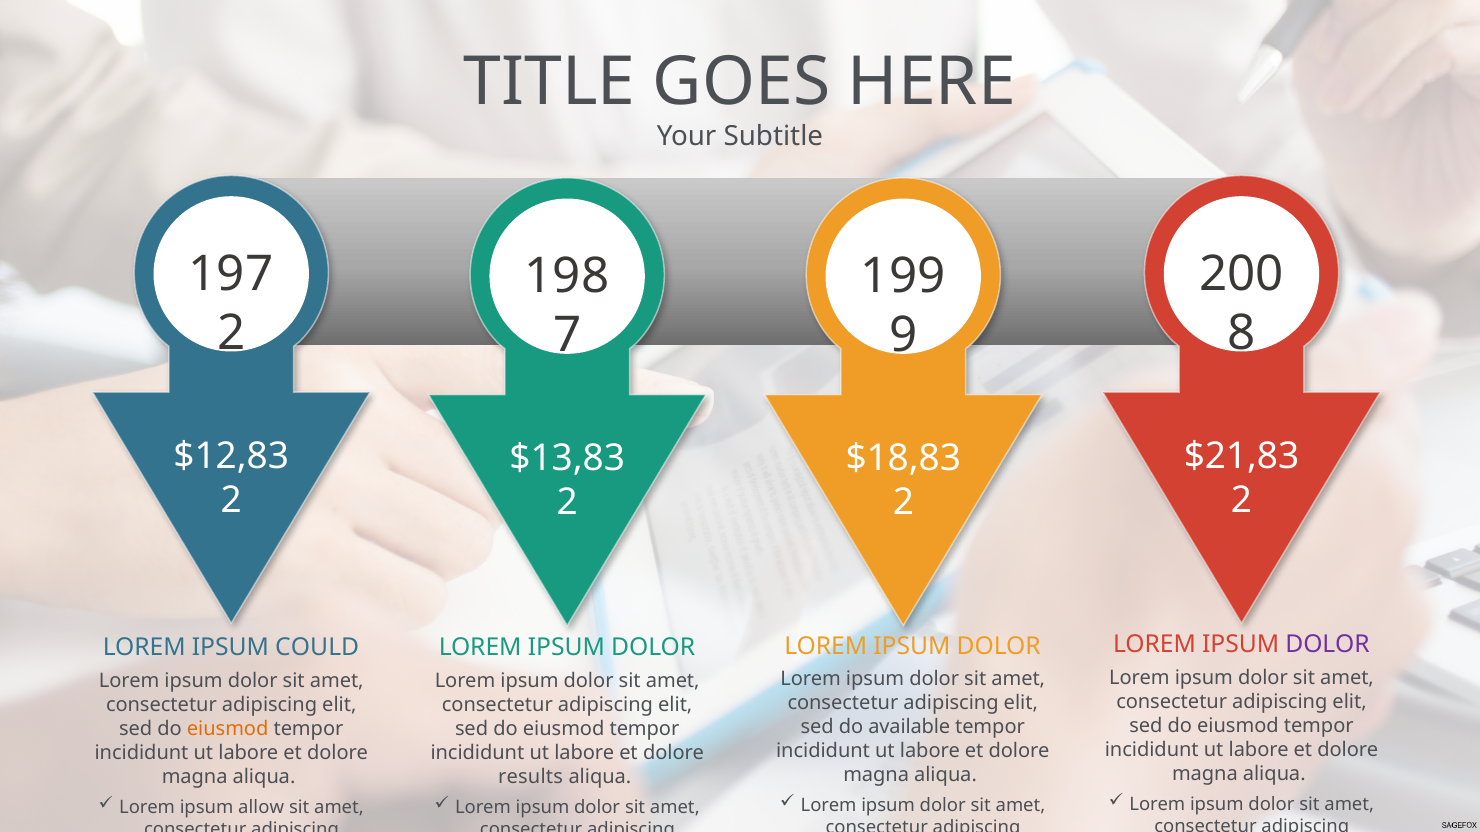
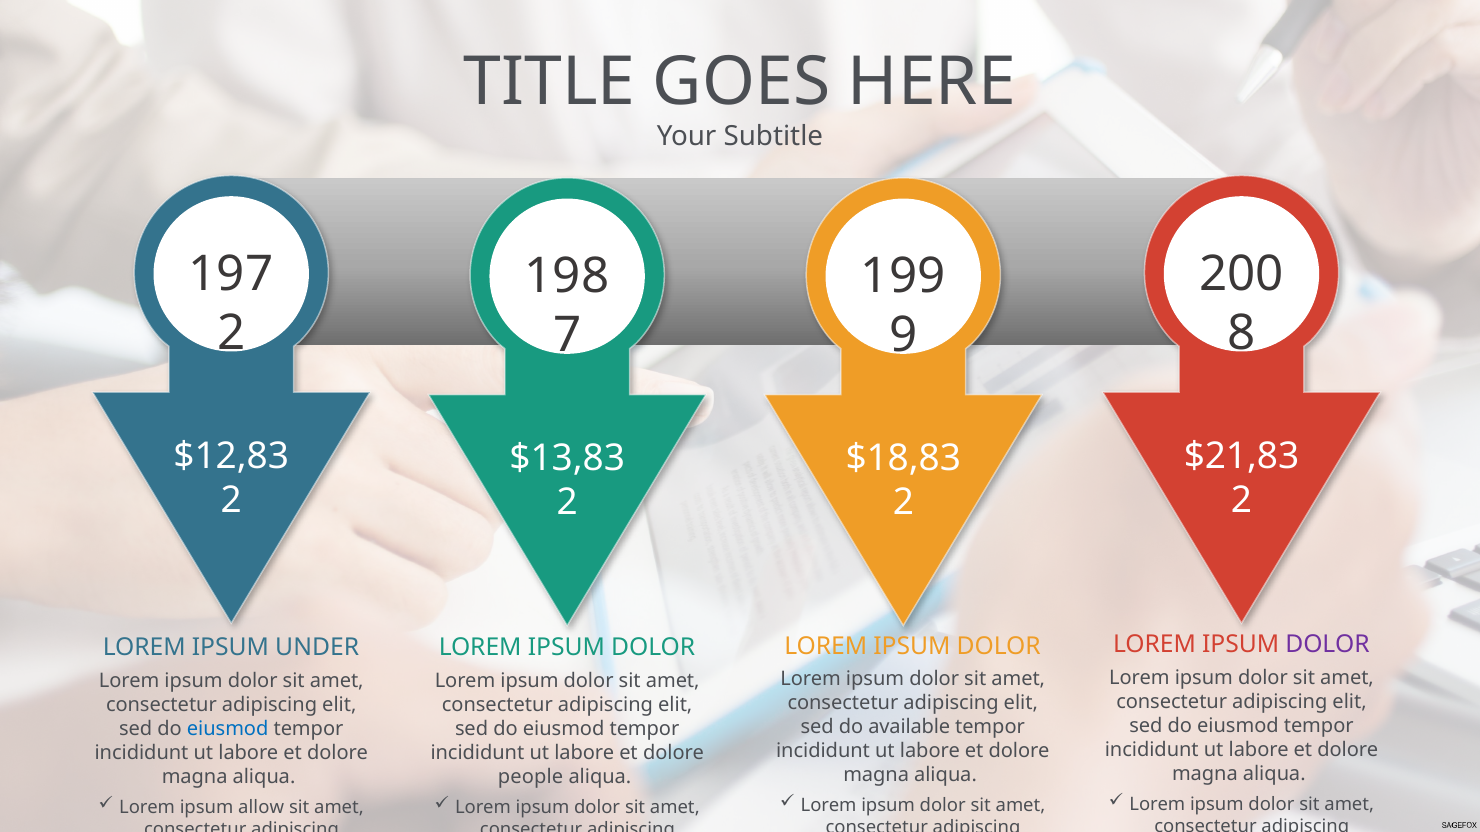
COULD: COULD -> UNDER (317, 648)
eiusmod colour: orange -> blue (228, 729)
results: results -> people (531, 777)
